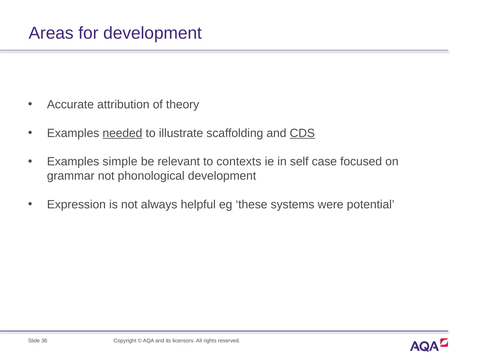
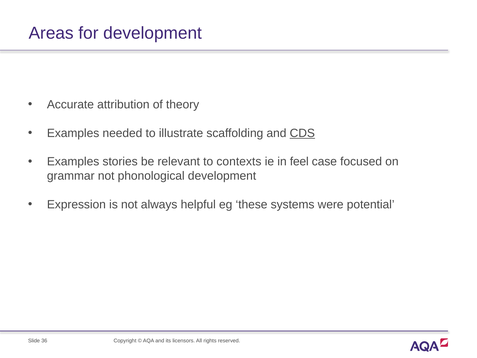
needed underline: present -> none (122, 133)
simple: simple -> stories (120, 162)
self: self -> feel (299, 162)
